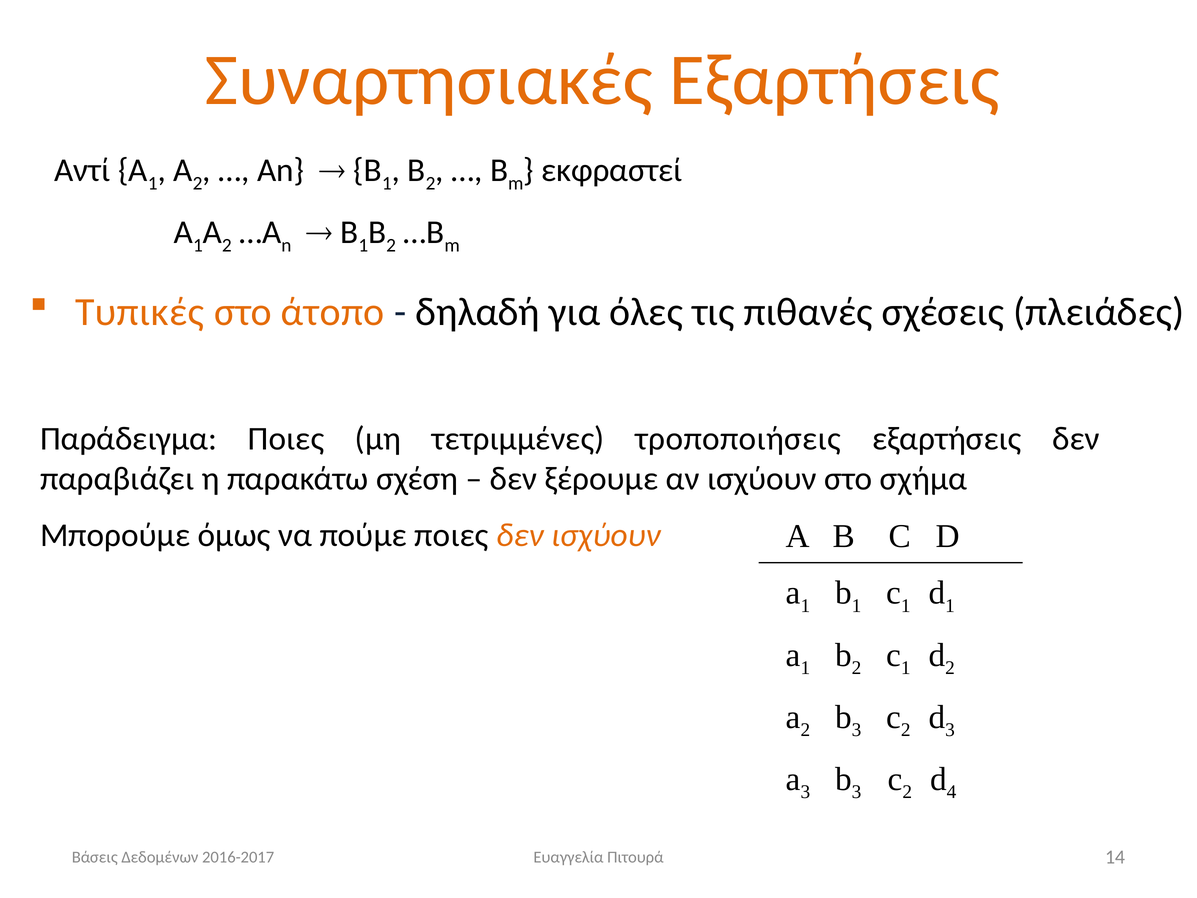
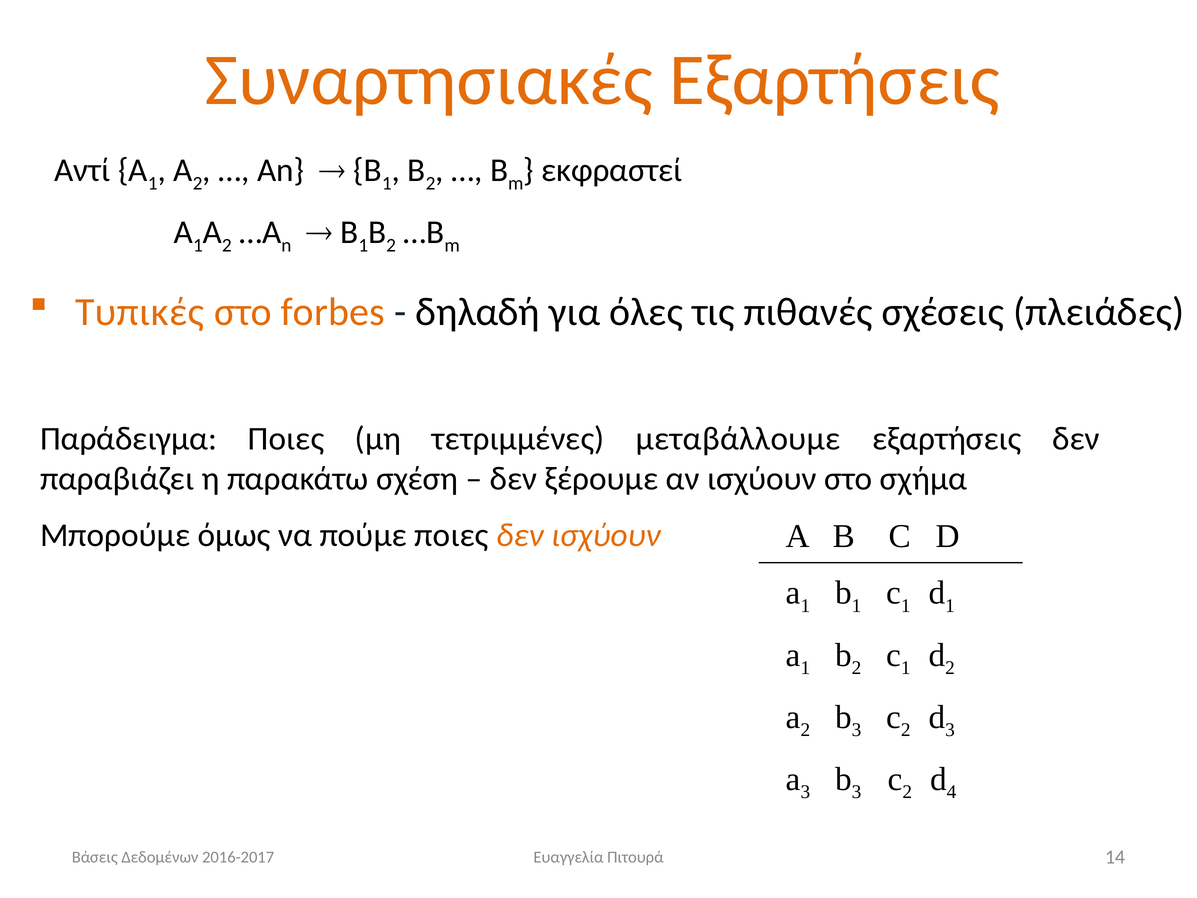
άτοπο: άτοπο -> forbes (333, 312)
τροποποιήσεις: τροποποιήσεις -> μεταβάλλουμε (738, 439)
